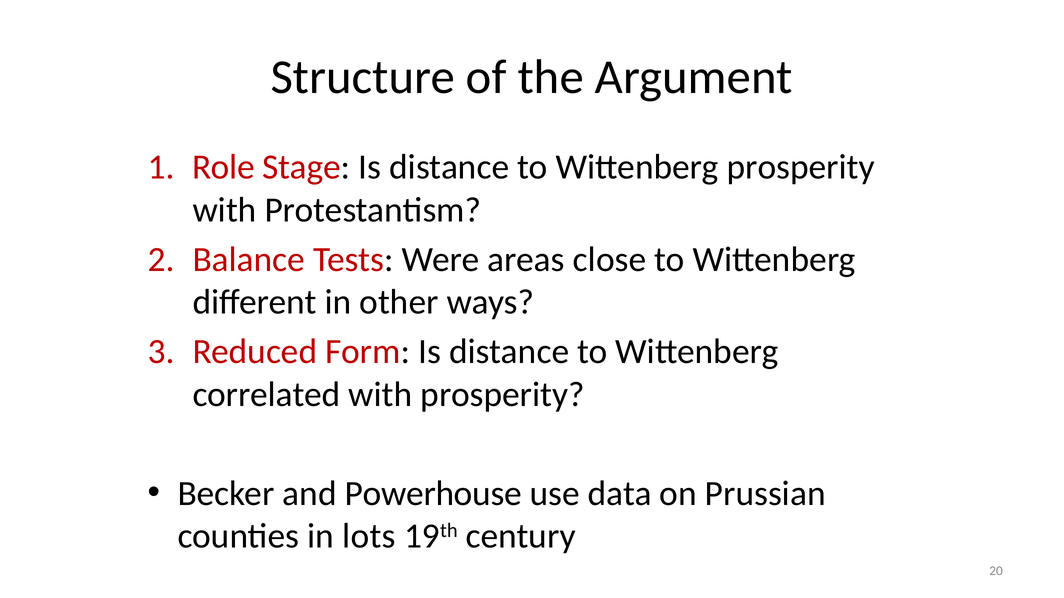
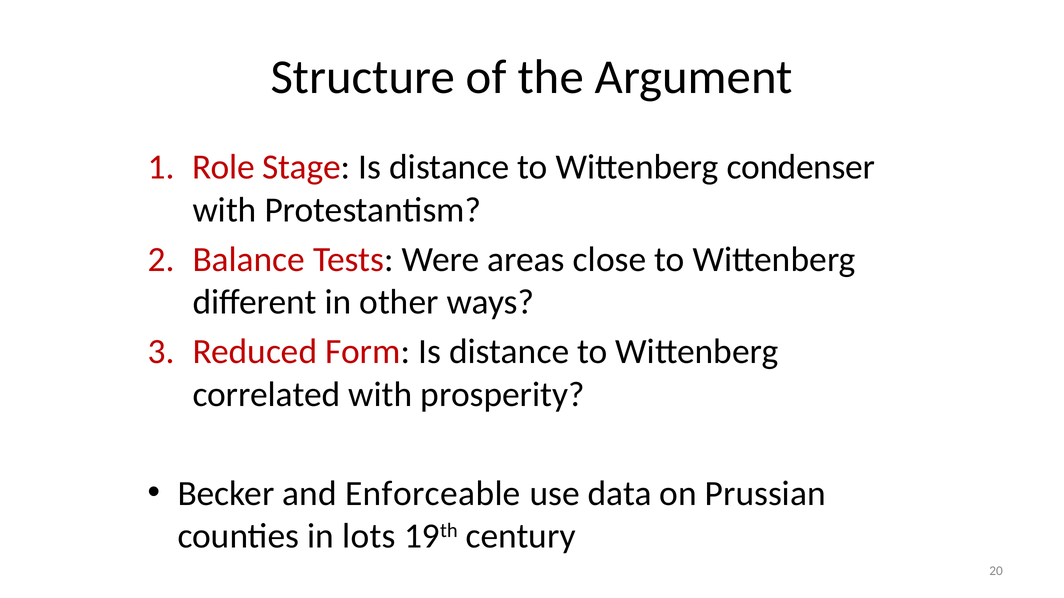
Wittenberg prosperity: prosperity -> condenser (801, 167)
Powerhouse: Powerhouse -> Enforceable (433, 494)
